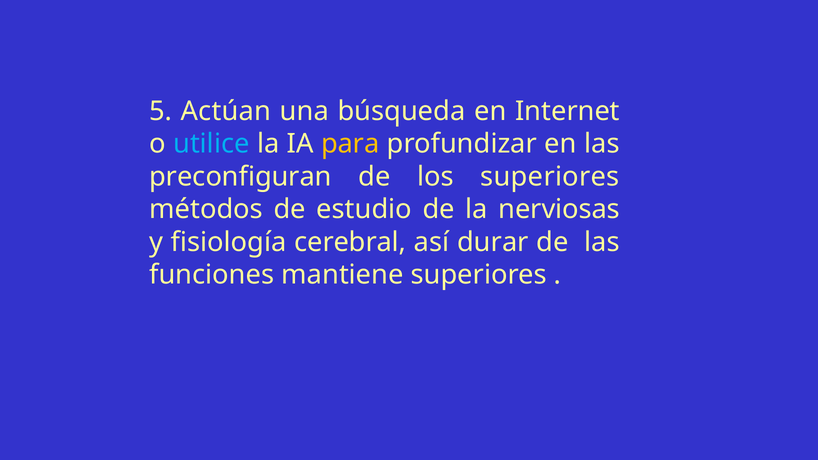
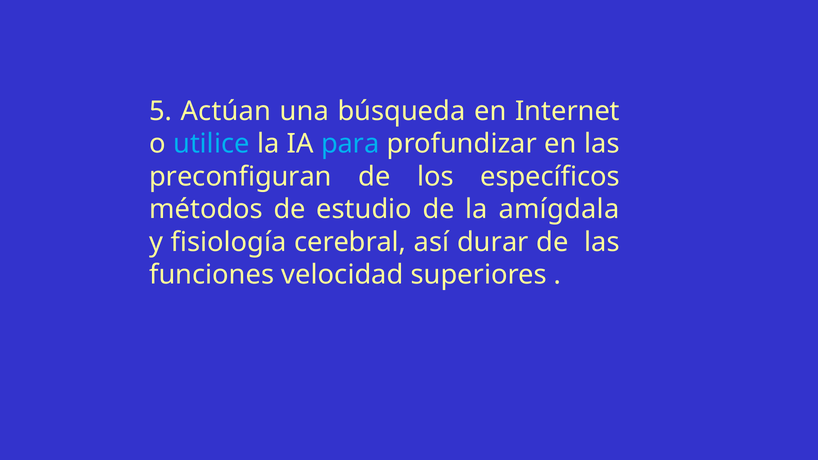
para colour: yellow -> light blue (350, 144)
los superiores: superiores -> específicos (550, 177)
nerviosas: nerviosas -> amígdala (559, 209)
mantiene: mantiene -> velocidad (342, 275)
